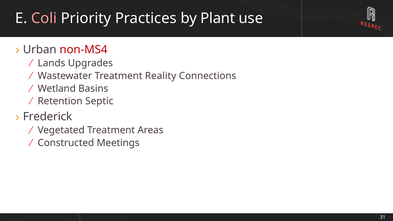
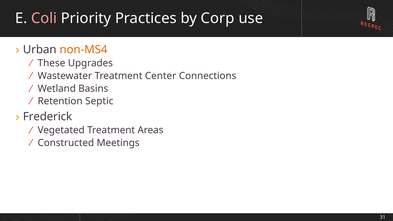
Plant: Plant -> Corp (218, 18)
non-MS4 colour: red -> orange (83, 50)
Lands: Lands -> These (51, 63)
Reality: Reality -> Center (161, 76)
